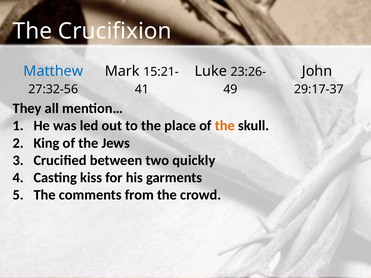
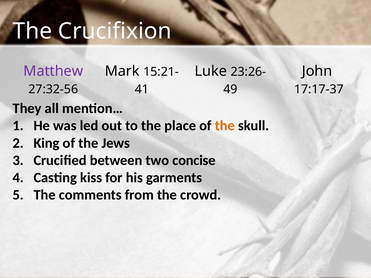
Matthew colour: blue -> purple (53, 71)
29:17-37: 29:17-37 -> 17:17-37 (319, 89)
quickly: quickly -> concise (194, 160)
